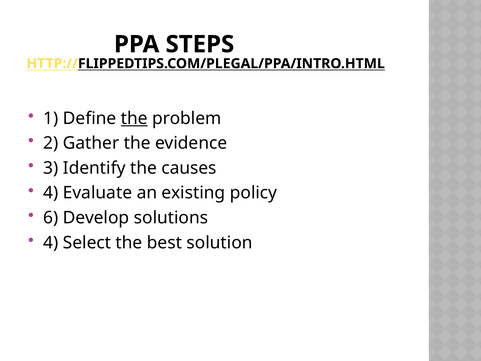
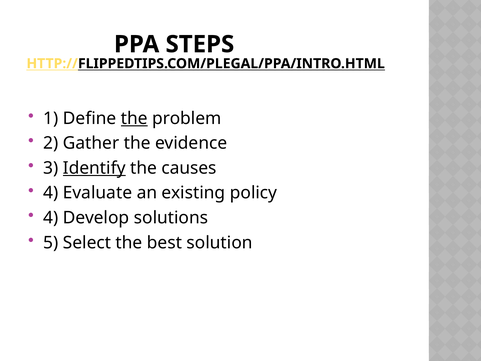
Identify underline: none -> present (94, 168)
6: 6 -> 4 (51, 218)
4: 4 -> 5 (51, 242)
